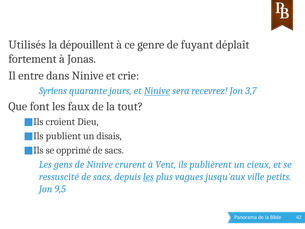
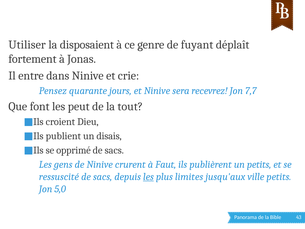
Utilisés: Utilisés -> Utiliser (27, 45)
dépouillent: dépouillent -> disposaient (87, 45)
Syriens: Syriens -> Pensez (53, 91)
Ninive underline: present -> none (157, 91)
3,7: 3,7 -> 7,7 (251, 91)
faux: faux -> peut (79, 106)
Vent: Vent -> Faut (166, 164)
un cieux: cieux -> petits (259, 164)
vagues: vagues -> limites (189, 176)
9,5: 9,5 -> 5,0 (60, 189)
